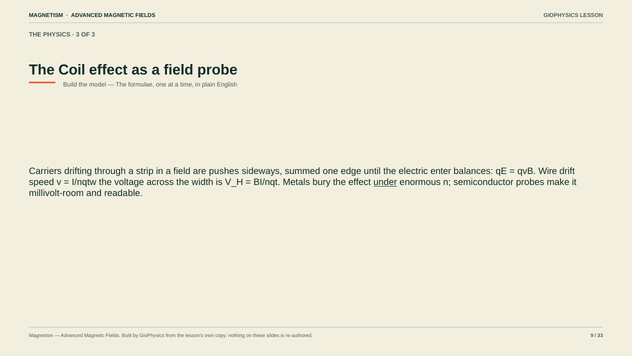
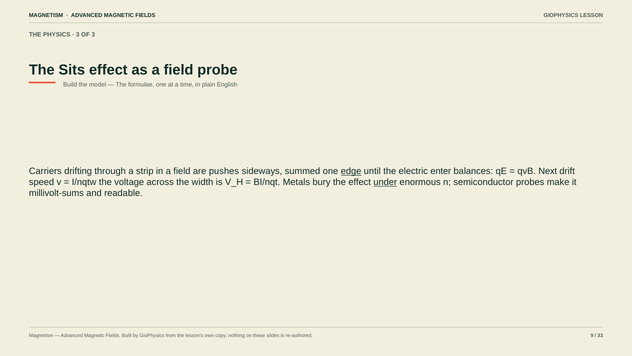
Coil: Coil -> Sits (72, 70)
edge underline: none -> present (351, 171)
Wire: Wire -> Next (548, 171)
millivolt-room: millivolt-room -> millivolt-sums (56, 193)
